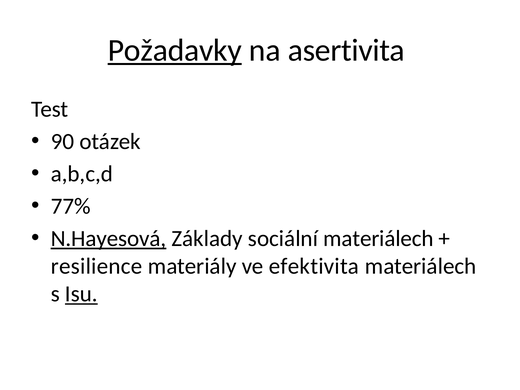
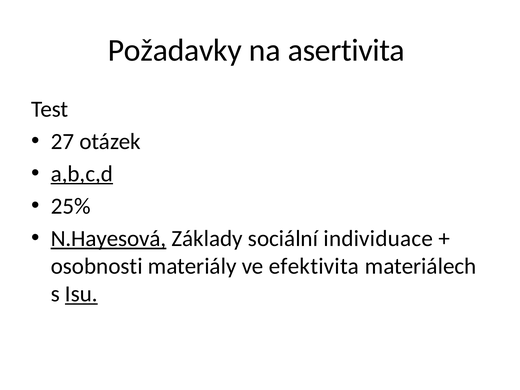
Požadavky underline: present -> none (175, 50)
90: 90 -> 27 (62, 141)
a,b,c,d underline: none -> present (82, 174)
77%: 77% -> 25% (71, 206)
sociální materiálech: materiálech -> individuace (378, 239)
resilience: resilience -> osobnosti (97, 266)
